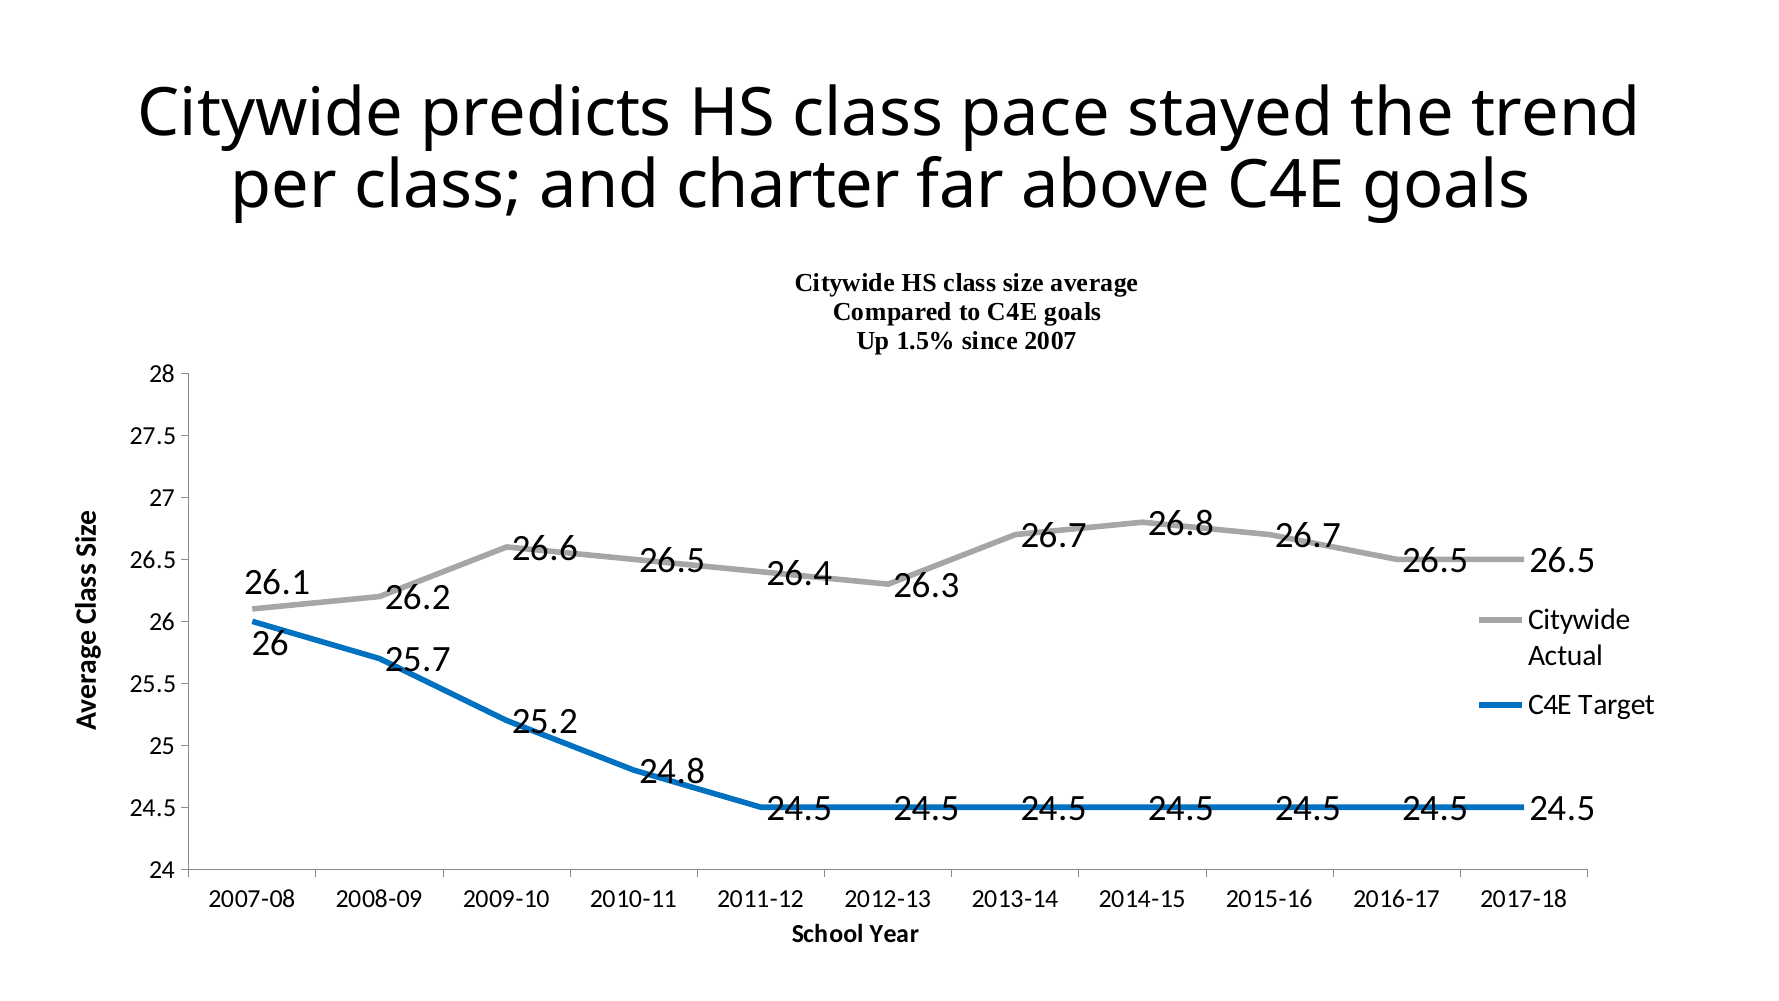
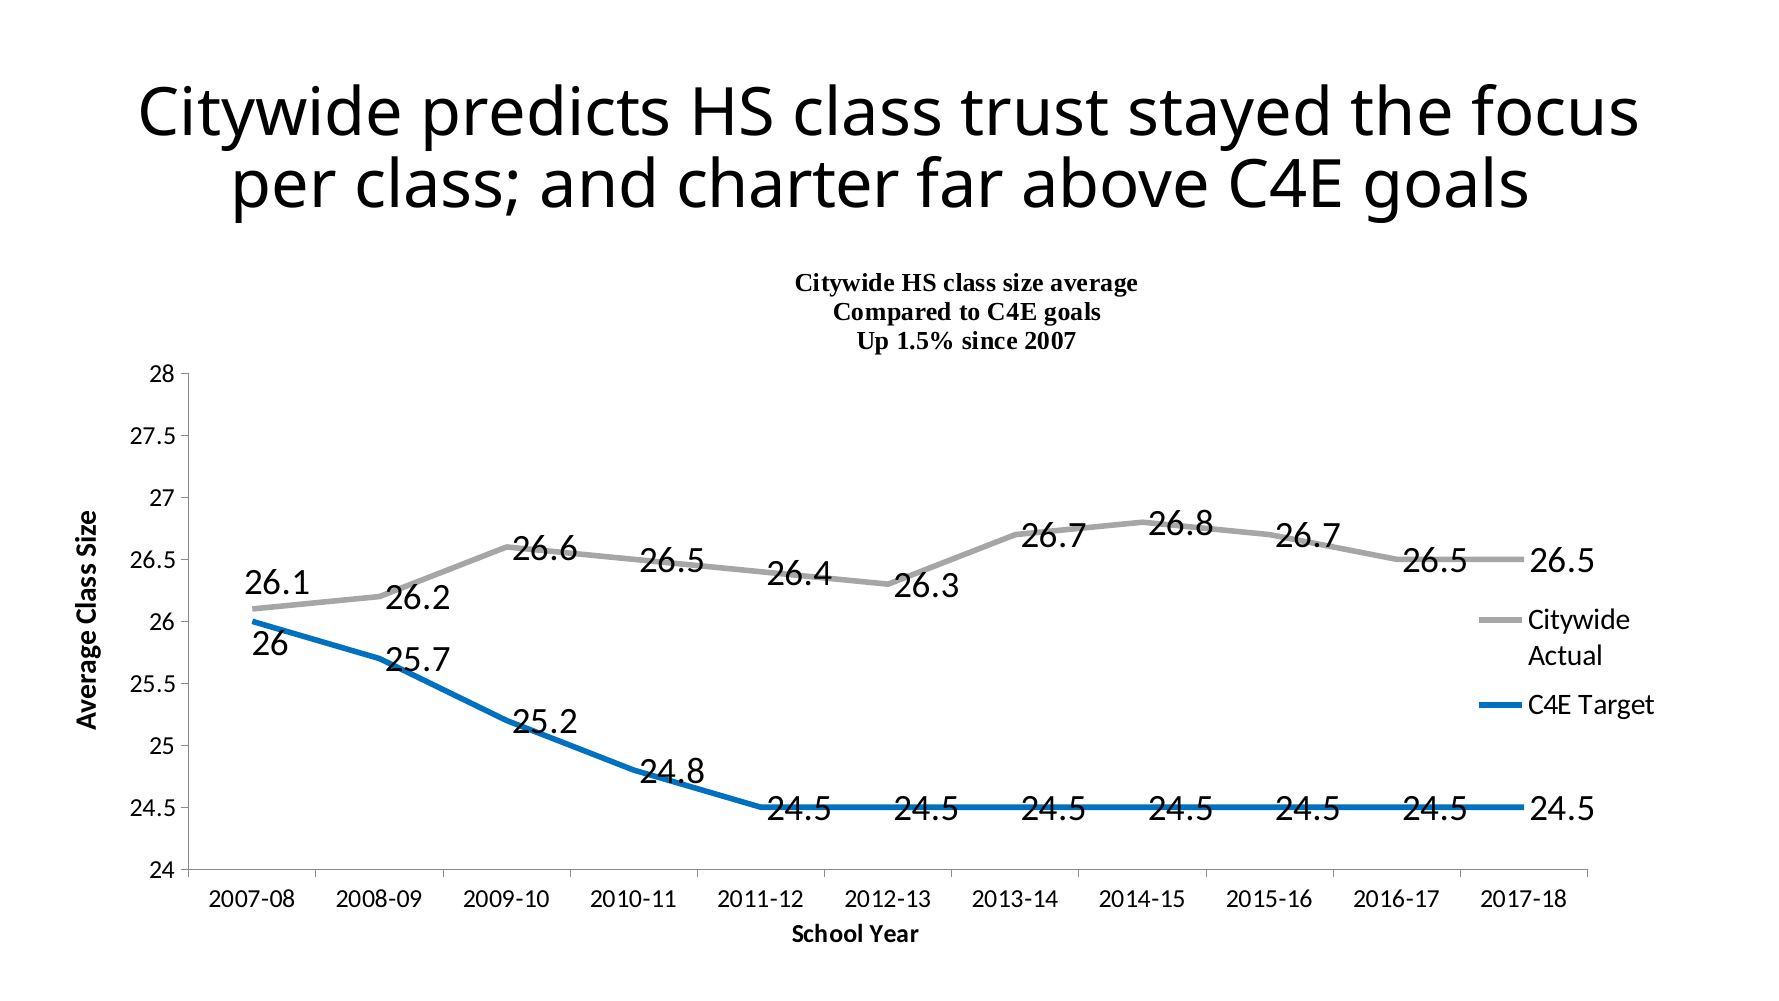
pace: pace -> trust (1035, 113)
trend: trend -> focus (1556, 113)
